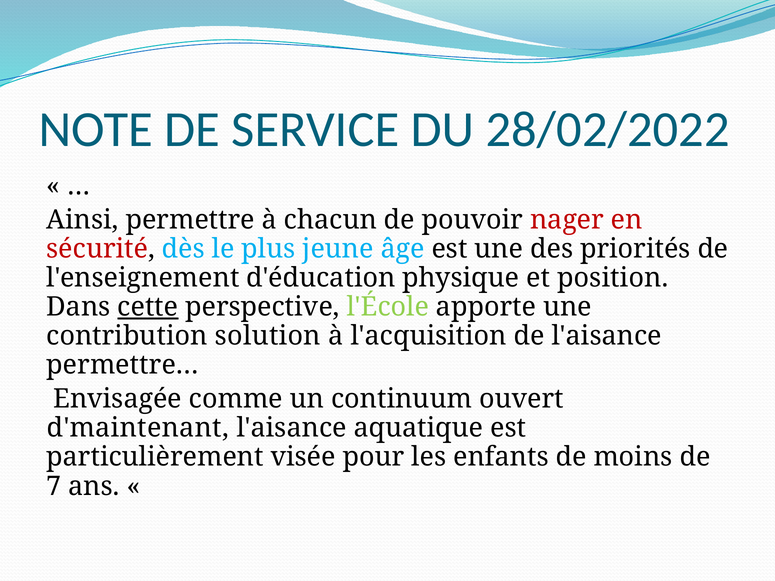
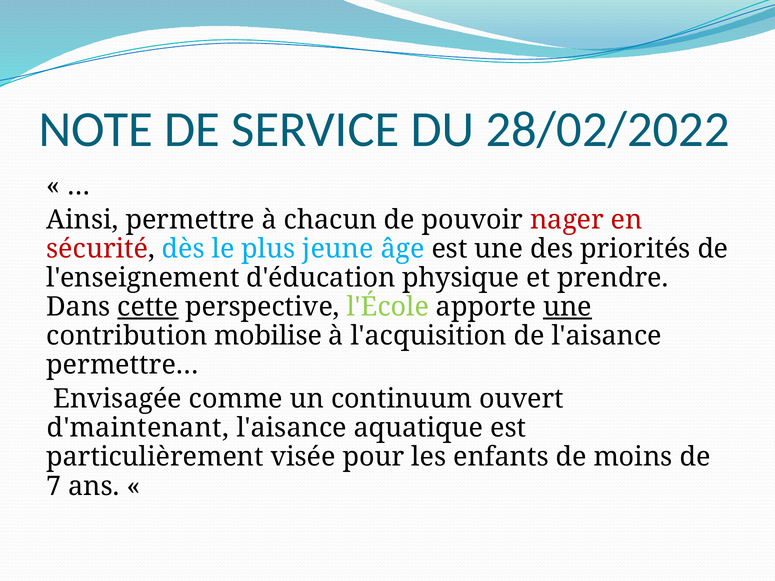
position: position -> prendre (613, 278)
une underline: none -> present (567, 307)
solution: solution -> mobilise (268, 336)
